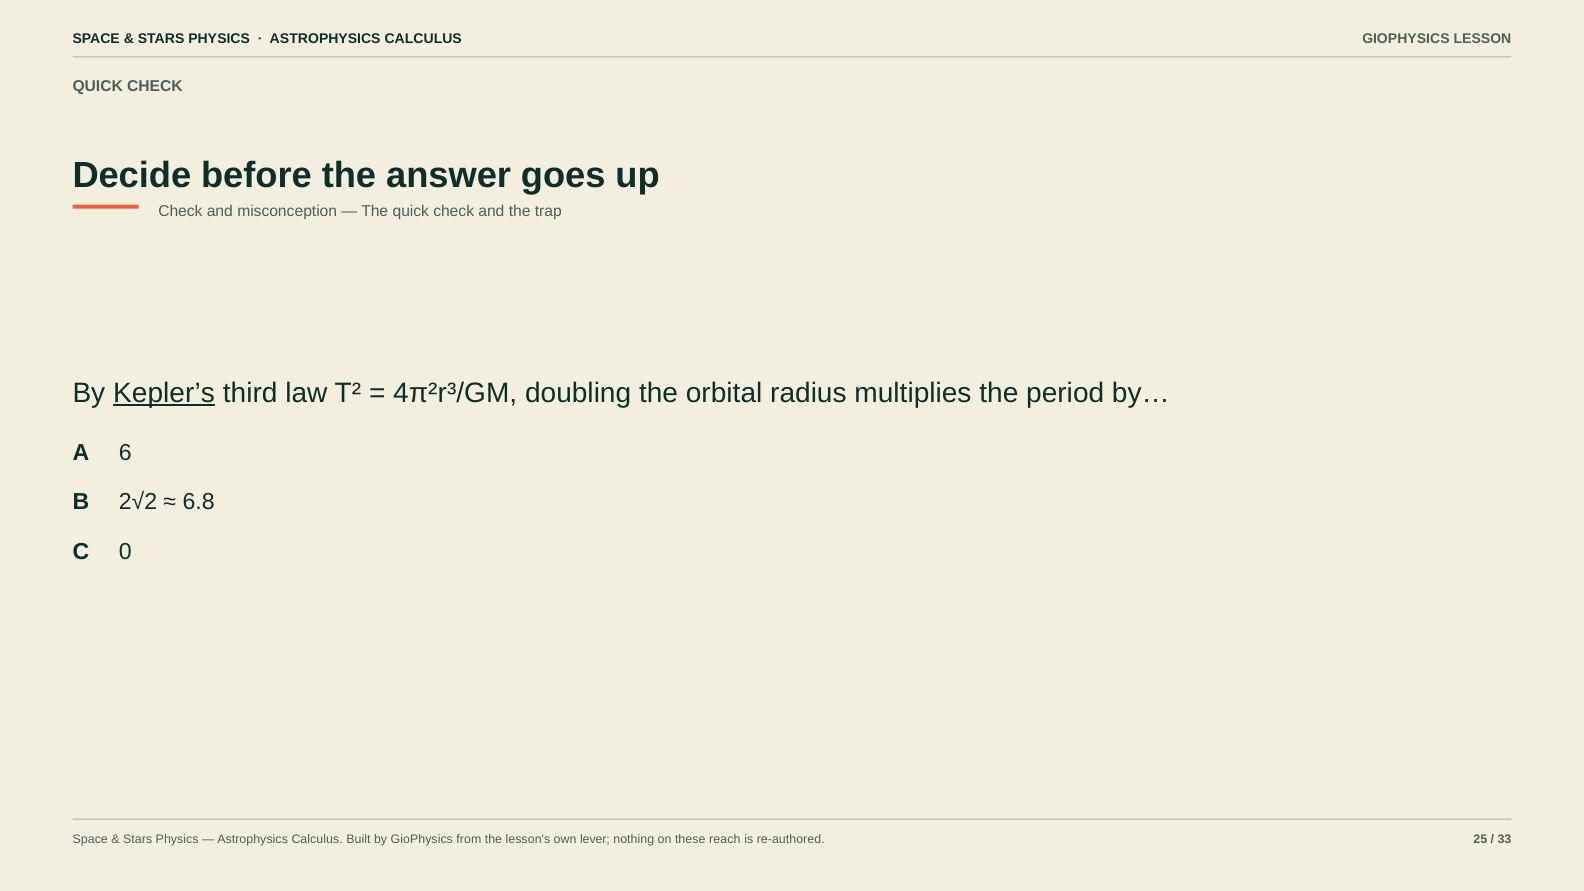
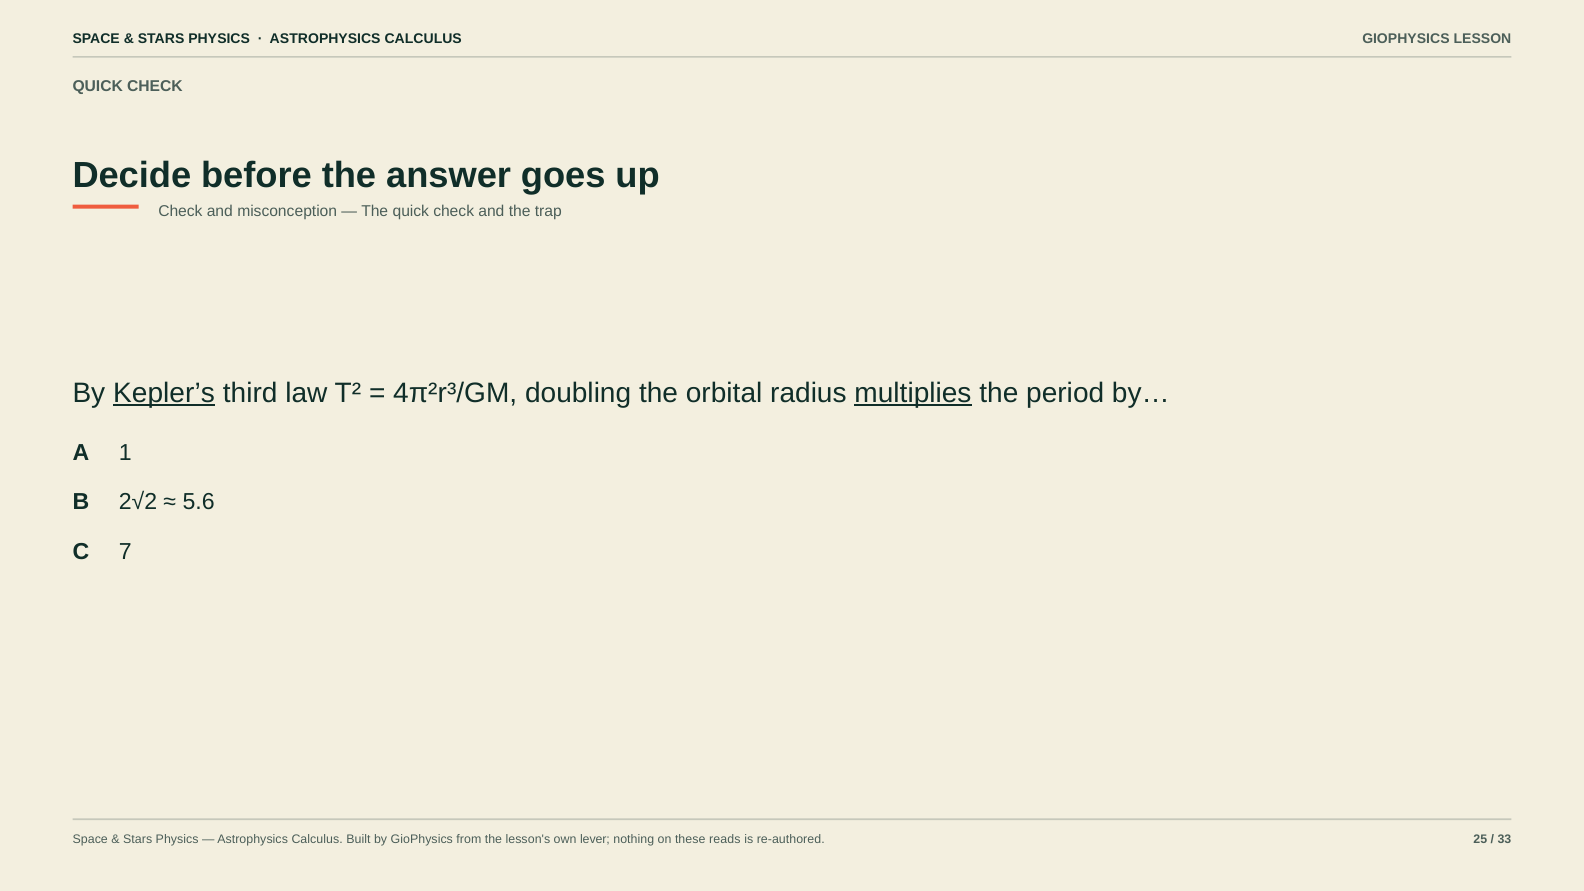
multiplies underline: none -> present (913, 393)
6: 6 -> 1 (125, 452)
6.8: 6.8 -> 5.6 (199, 502)
0: 0 -> 7 (125, 551)
reach: reach -> reads (725, 840)
